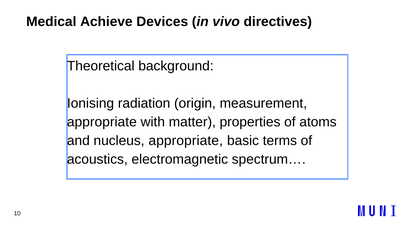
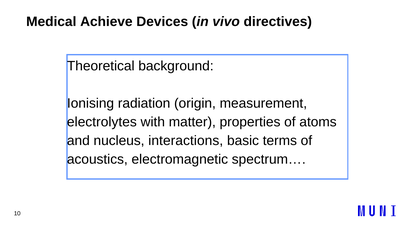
appropriate: appropriate -> electrolytes (102, 122)
nucleus appropriate: appropriate -> interactions (186, 141)
